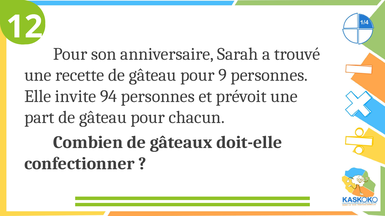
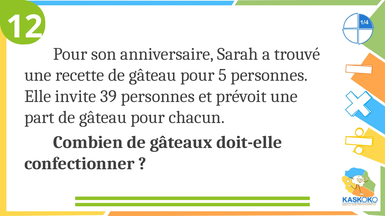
9: 9 -> 5 (223, 75)
94: 94 -> 39 (109, 96)
